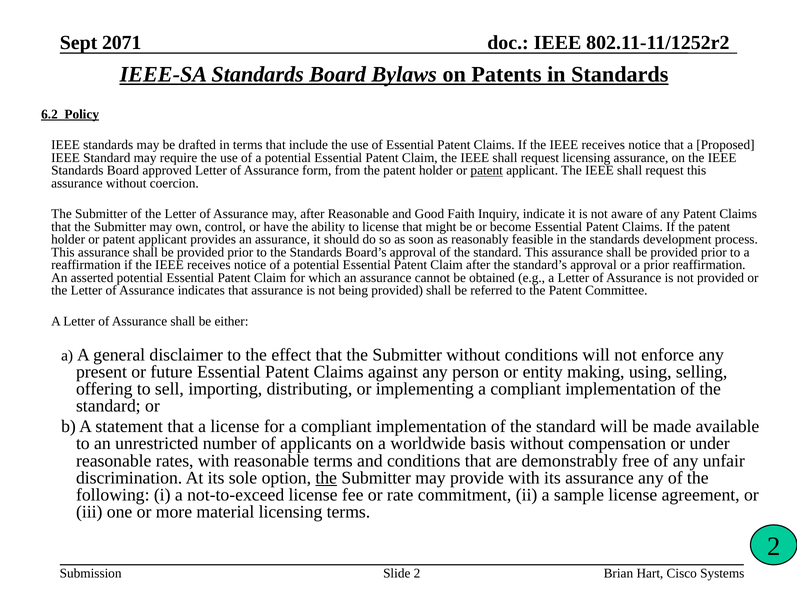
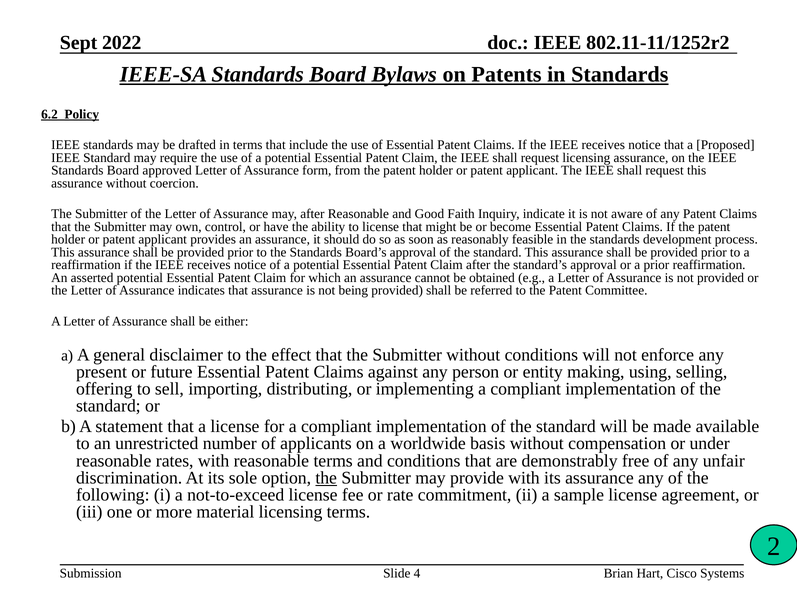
2071: 2071 -> 2022 (122, 43)
patent underline: present -> none (487, 170)
Slide 2: 2 -> 4 (417, 573)
